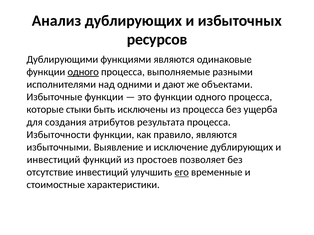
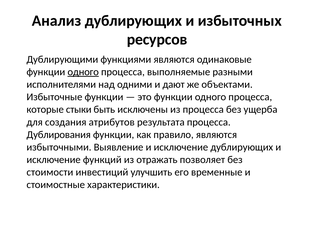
Избыточности: Избыточности -> Дублирования (59, 135)
инвестиций: инвестиций -> исключение (54, 160)
простоев: простоев -> отражать (157, 160)
отсутствие: отсутствие -> стоимости (50, 173)
его underline: present -> none (182, 173)
